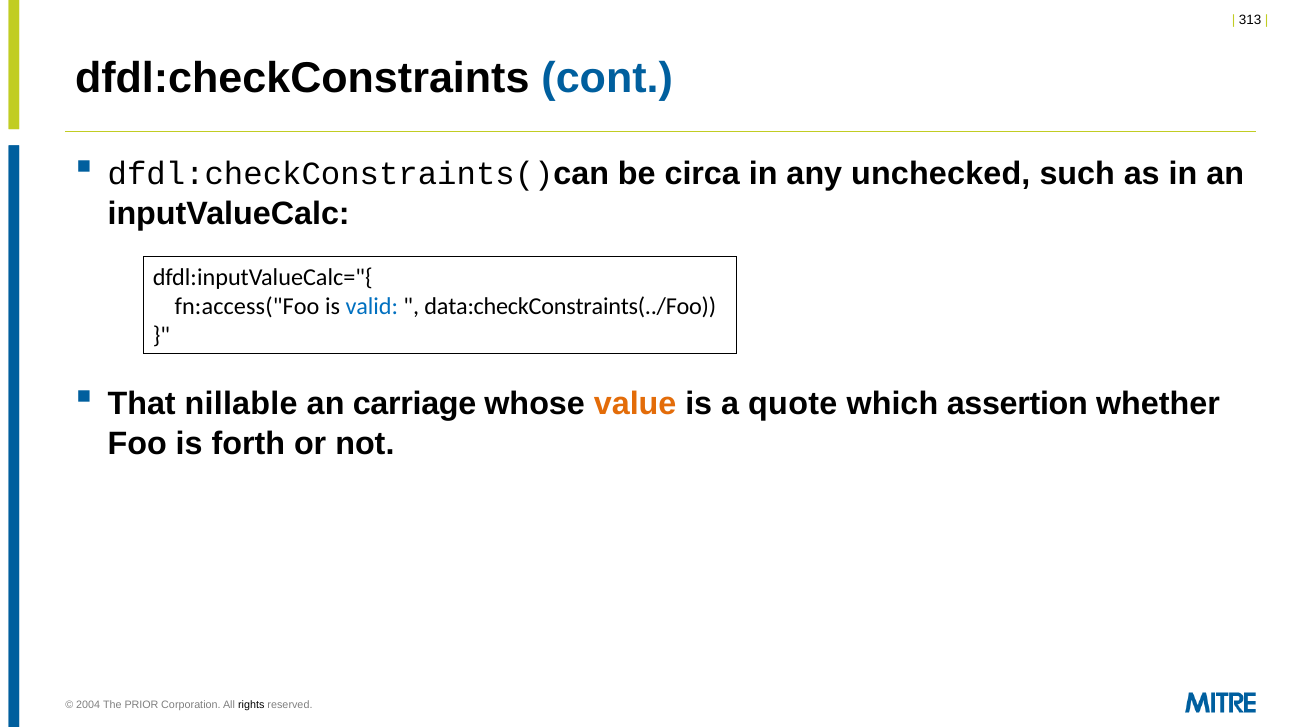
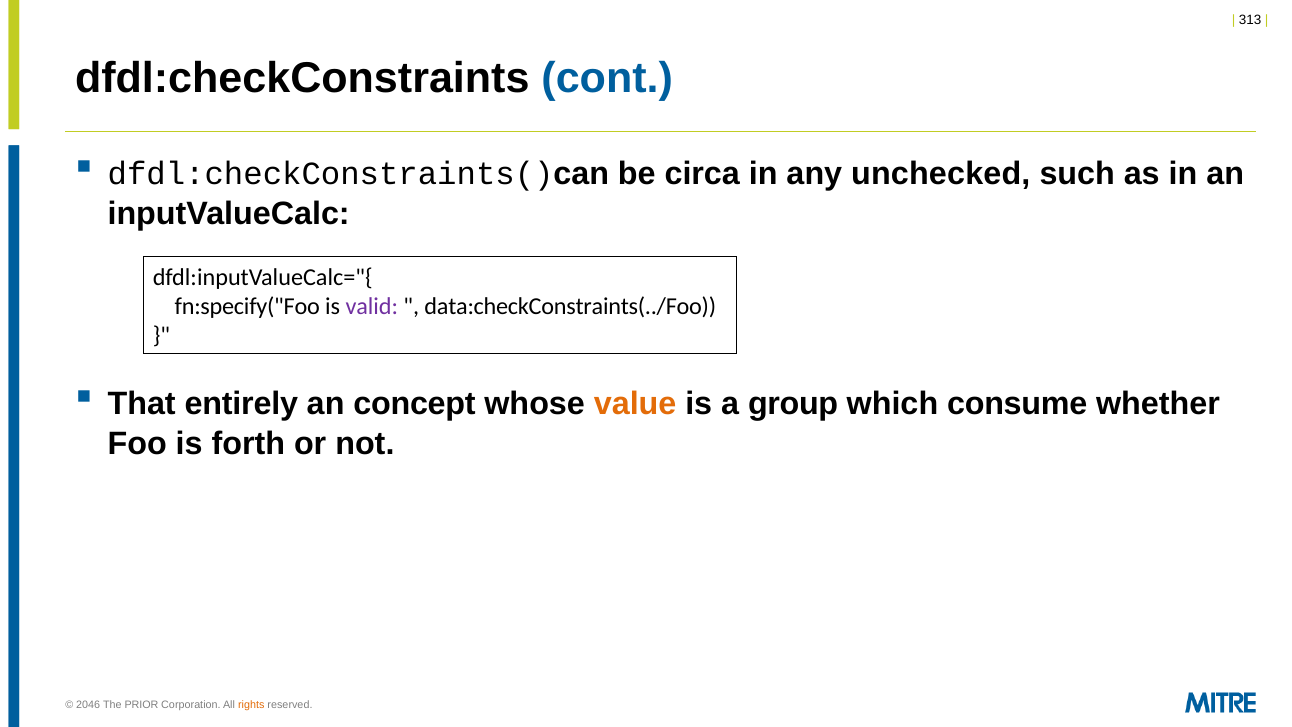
fn:access("Foo: fn:access("Foo -> fn:specify("Foo (247, 307)
valid colour: blue -> purple (372, 307)
nillable: nillable -> entirely (241, 403)
carriage: carriage -> concept (415, 403)
quote: quote -> group (793, 403)
assertion: assertion -> consume (1017, 403)
2004: 2004 -> 2046 (88, 705)
rights colour: black -> orange (251, 705)
